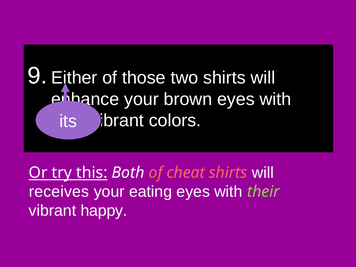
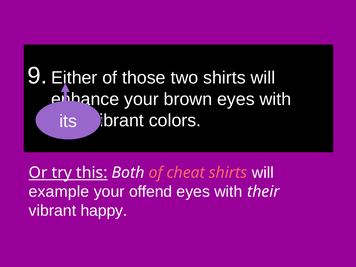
receives: receives -> example (59, 192)
eating: eating -> offend (151, 192)
their colour: light green -> white (263, 192)
